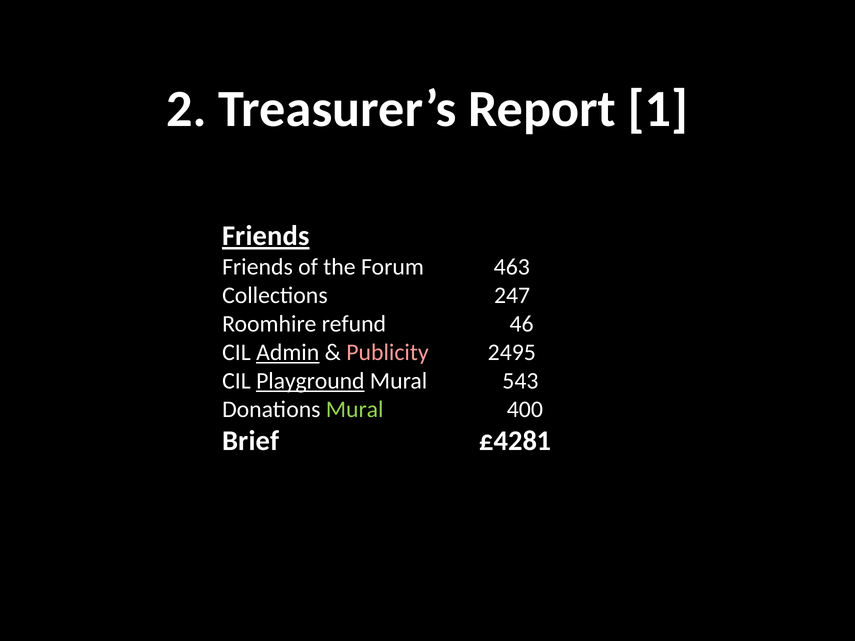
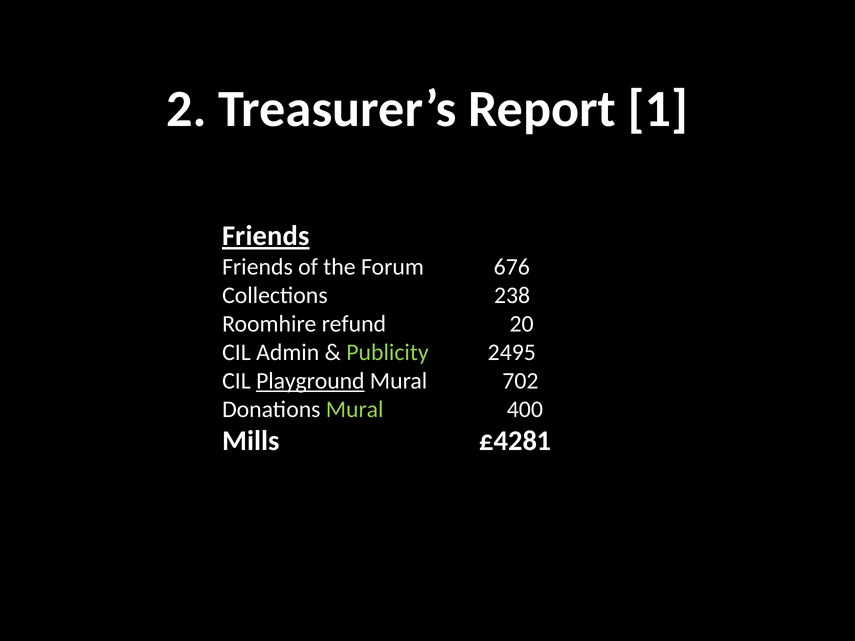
463: 463 -> 676 (512, 267)
247: 247 -> 238 (512, 296)
46: 46 -> 20 (522, 324)
Admin underline: present -> none (288, 353)
Publicity colour: pink -> light green (387, 353)
543: 543 -> 702 (520, 381)
Brief: Brief -> Mills (251, 441)
